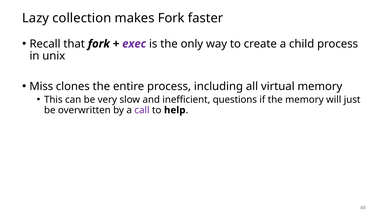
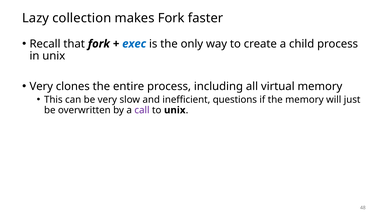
exec colour: purple -> blue (134, 44)
Miss: Miss -> Very (41, 86)
to help: help -> unix (175, 110)
